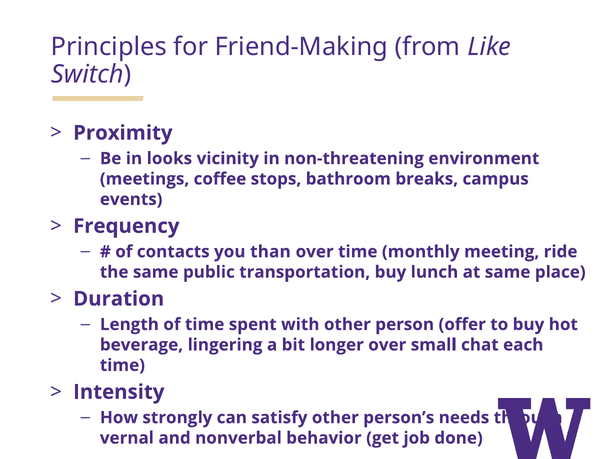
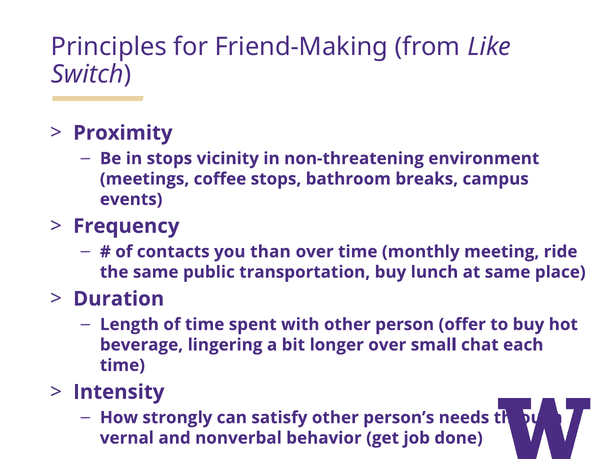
in looks: looks -> stops (169, 159)
